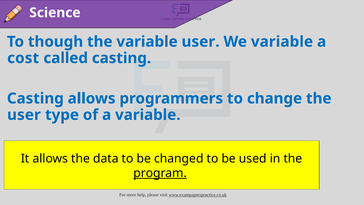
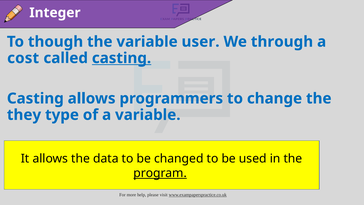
Science: Science -> Integer (55, 13)
We variable: variable -> through (282, 42)
casting underline: none -> present (122, 58)
user: user -> they (24, 115)
